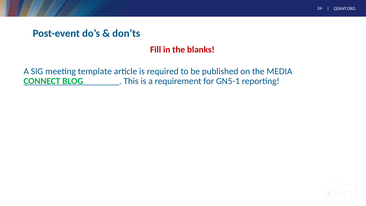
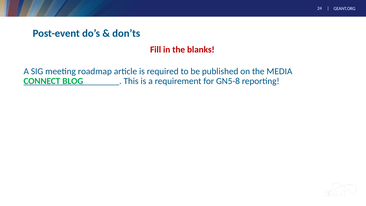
template: template -> roadmap (95, 71)
GN5-1: GN5-1 -> GN5-8 (228, 81)
